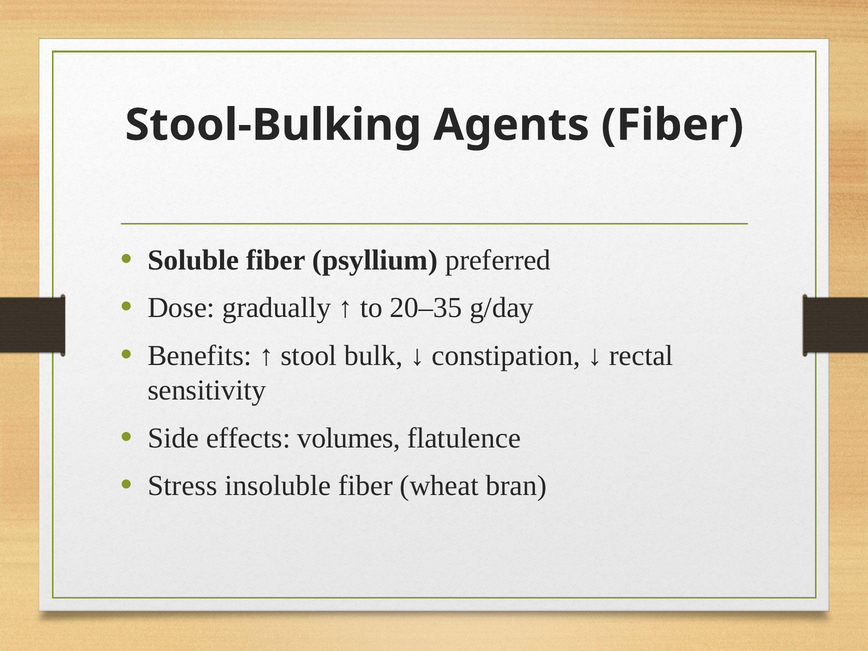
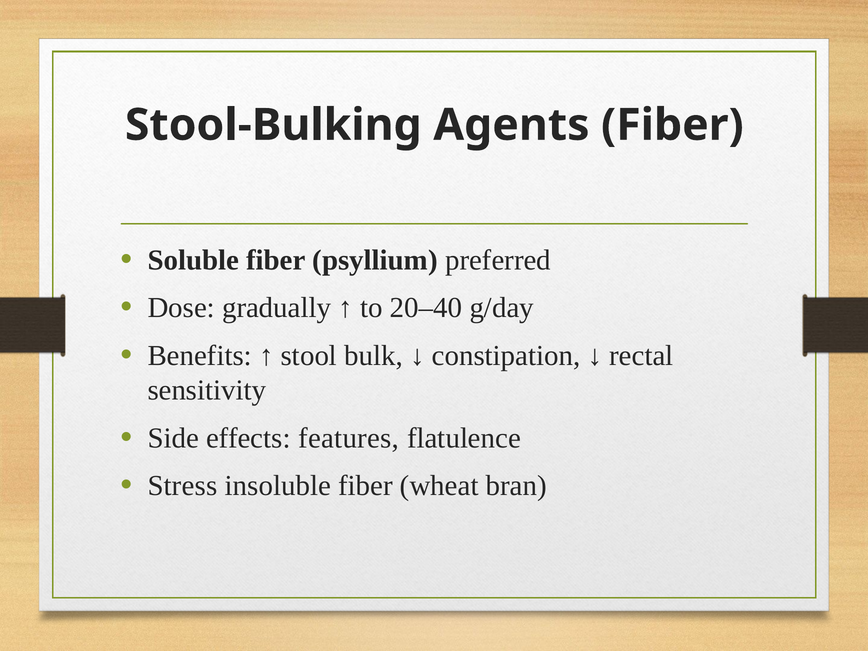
20–35: 20–35 -> 20–40 (426, 308)
volumes: volumes -> features (349, 438)
